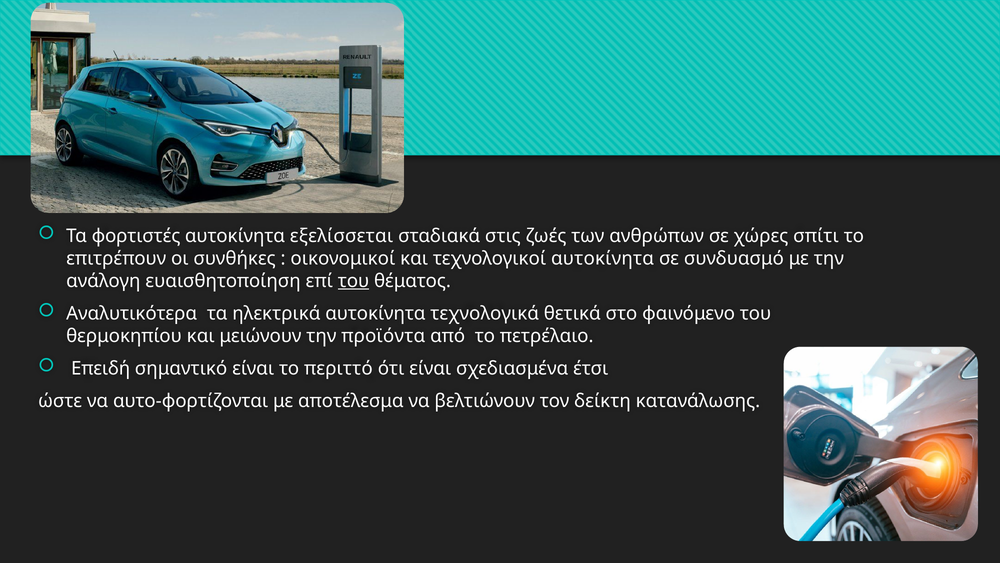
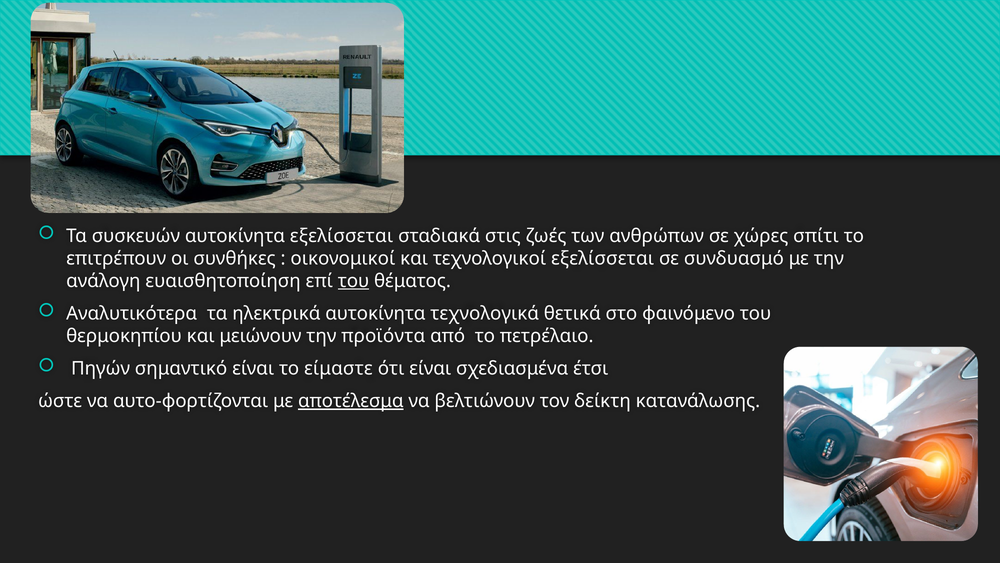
φορτιστές: φορτιστές -> συσκευών (136, 236)
τεχνολογικοί αυτοκίνητα: αυτοκίνητα -> εξελίσσεται (603, 258)
Επειδή: Επειδή -> Πηγών (101, 368)
περιττό: περιττό -> είμαστε (338, 368)
αποτέλεσμα underline: none -> present (351, 401)
